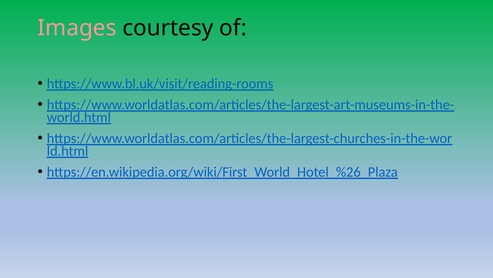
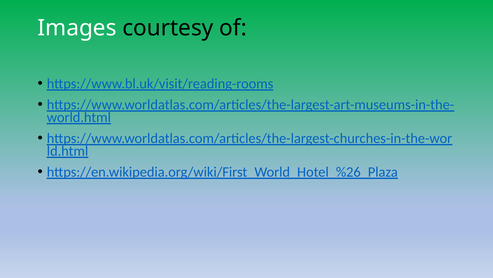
Images colour: pink -> white (77, 28)
